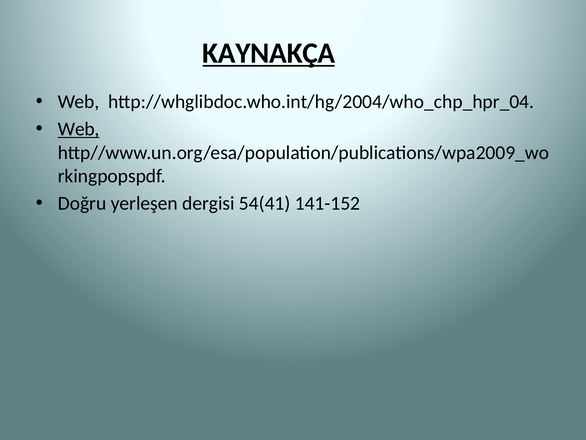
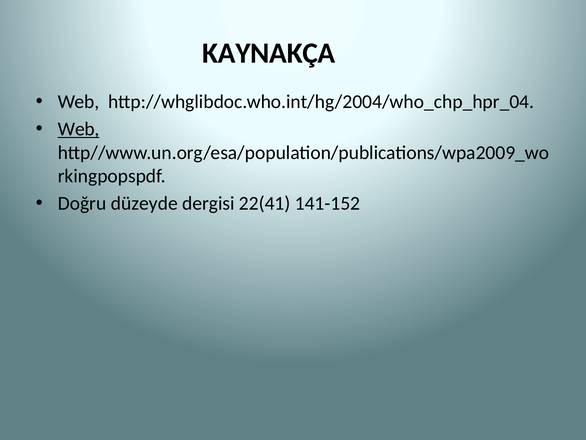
KAYNAKÇA underline: present -> none (269, 53)
yerleşen: yerleşen -> düzeyde (144, 203)
54(41: 54(41 -> 22(41 (265, 203)
